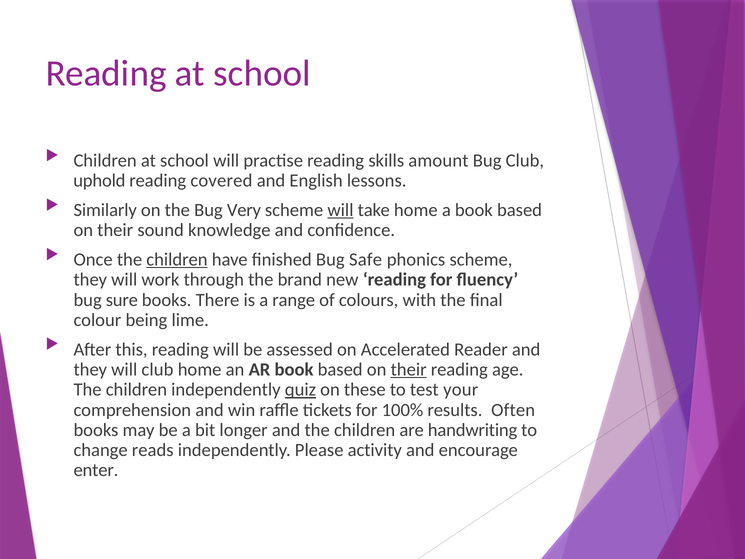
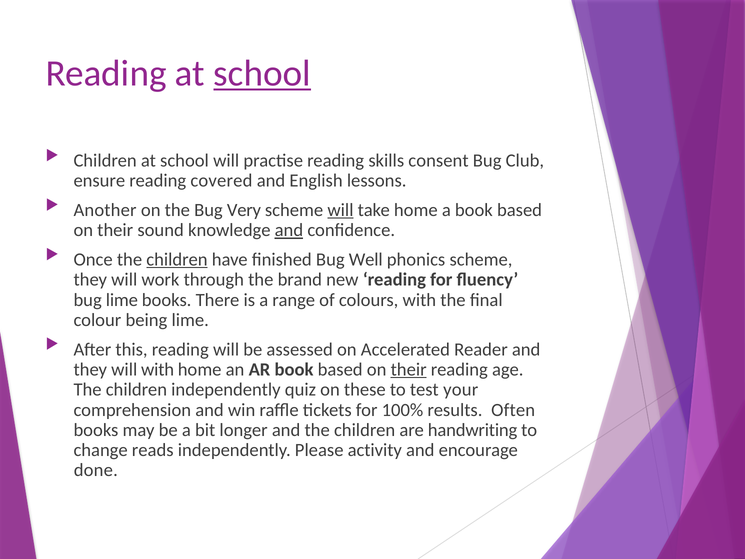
school underline: none -> present (262, 73)
amount: amount -> consent (439, 160)
uphold: uphold -> ensure (99, 181)
Similarly: Similarly -> Another (105, 210)
and underline: none -> present (289, 230)
Safe: Safe -> Well (366, 260)
bug sure: sure -> lime (122, 300)
will club: club -> with (158, 369)
quiz underline: present -> none (300, 390)
enter: enter -> done (96, 470)
